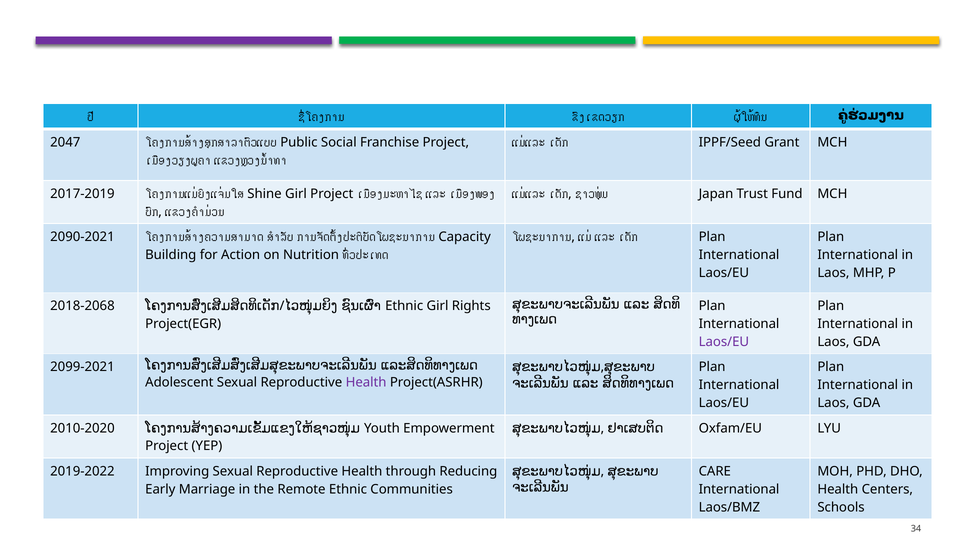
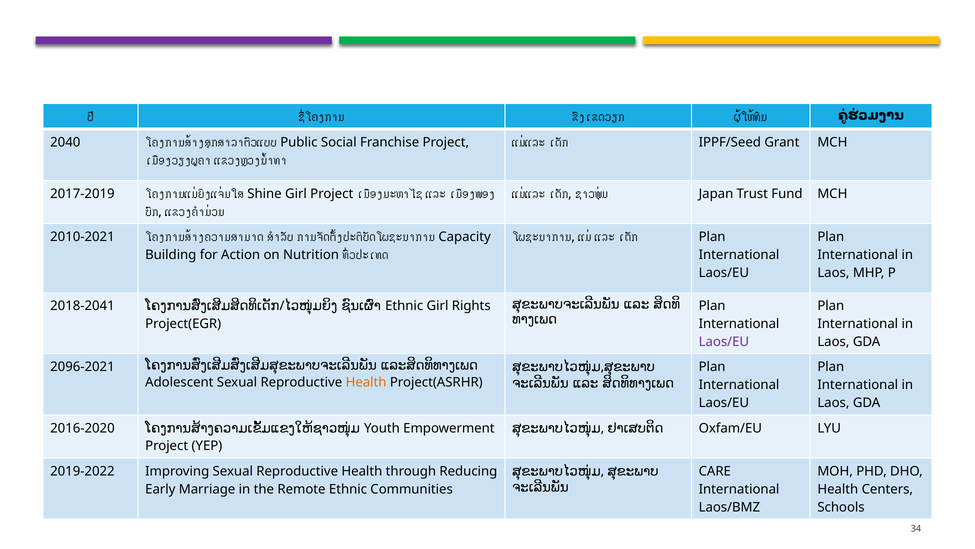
2047: 2047 -> 2040 (65, 142)
2090-2021: 2090-2021 -> 2010-2021 (82, 237)
2018-2068: 2018-2068 -> 2018-2041 (82, 306)
2099-2021: 2099-2021 -> 2096-2021 (82, 367)
Health colour: purple -> orange (366, 382)
2010-2020: 2010-2020 -> 2016-2020 (82, 428)
